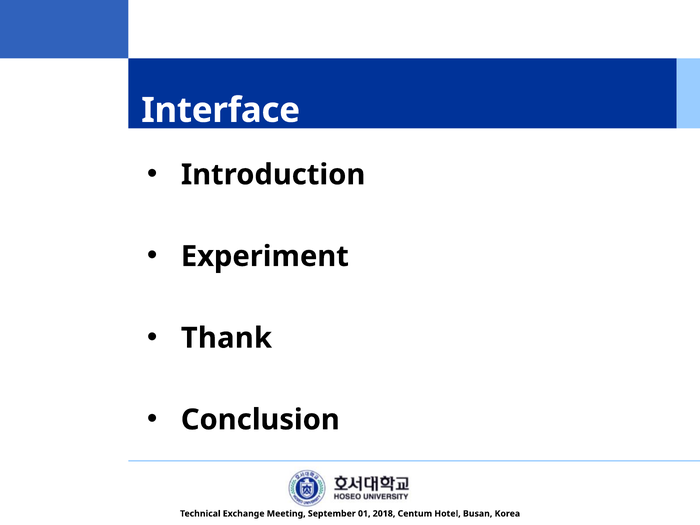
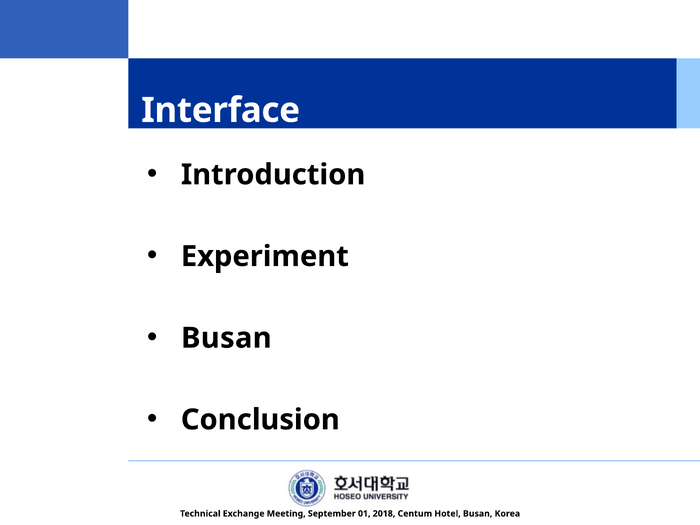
Thank: Thank -> Busan (226, 338)
